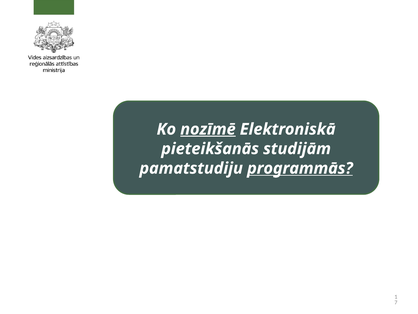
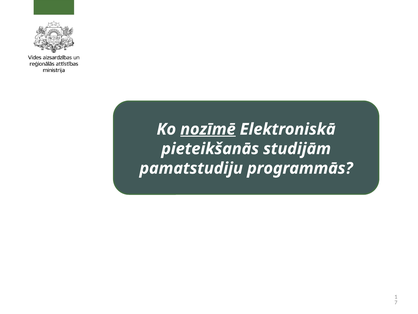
programmās underline: present -> none (300, 168)
